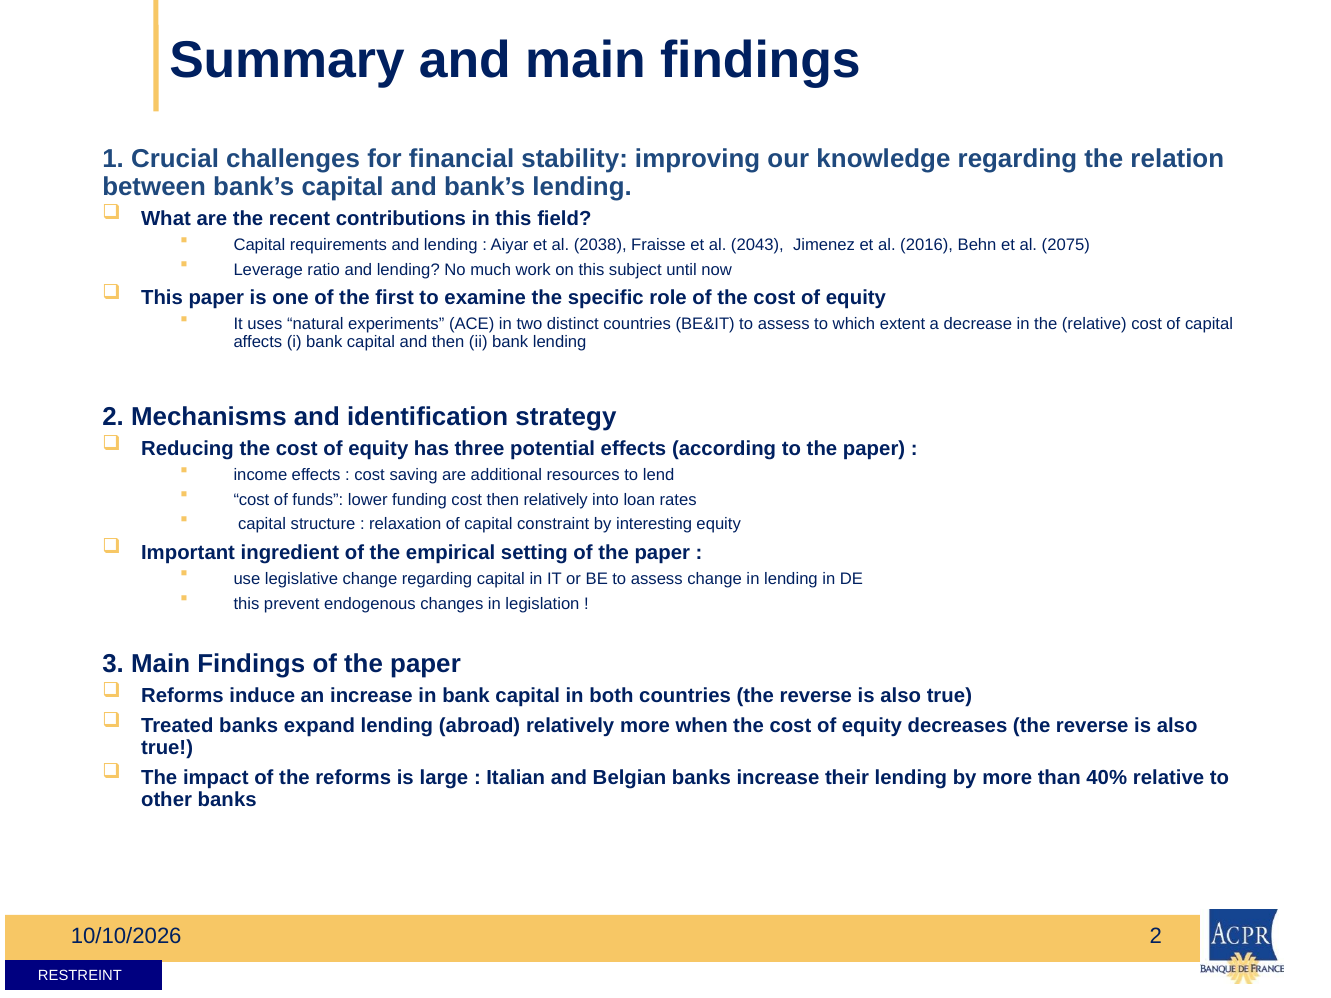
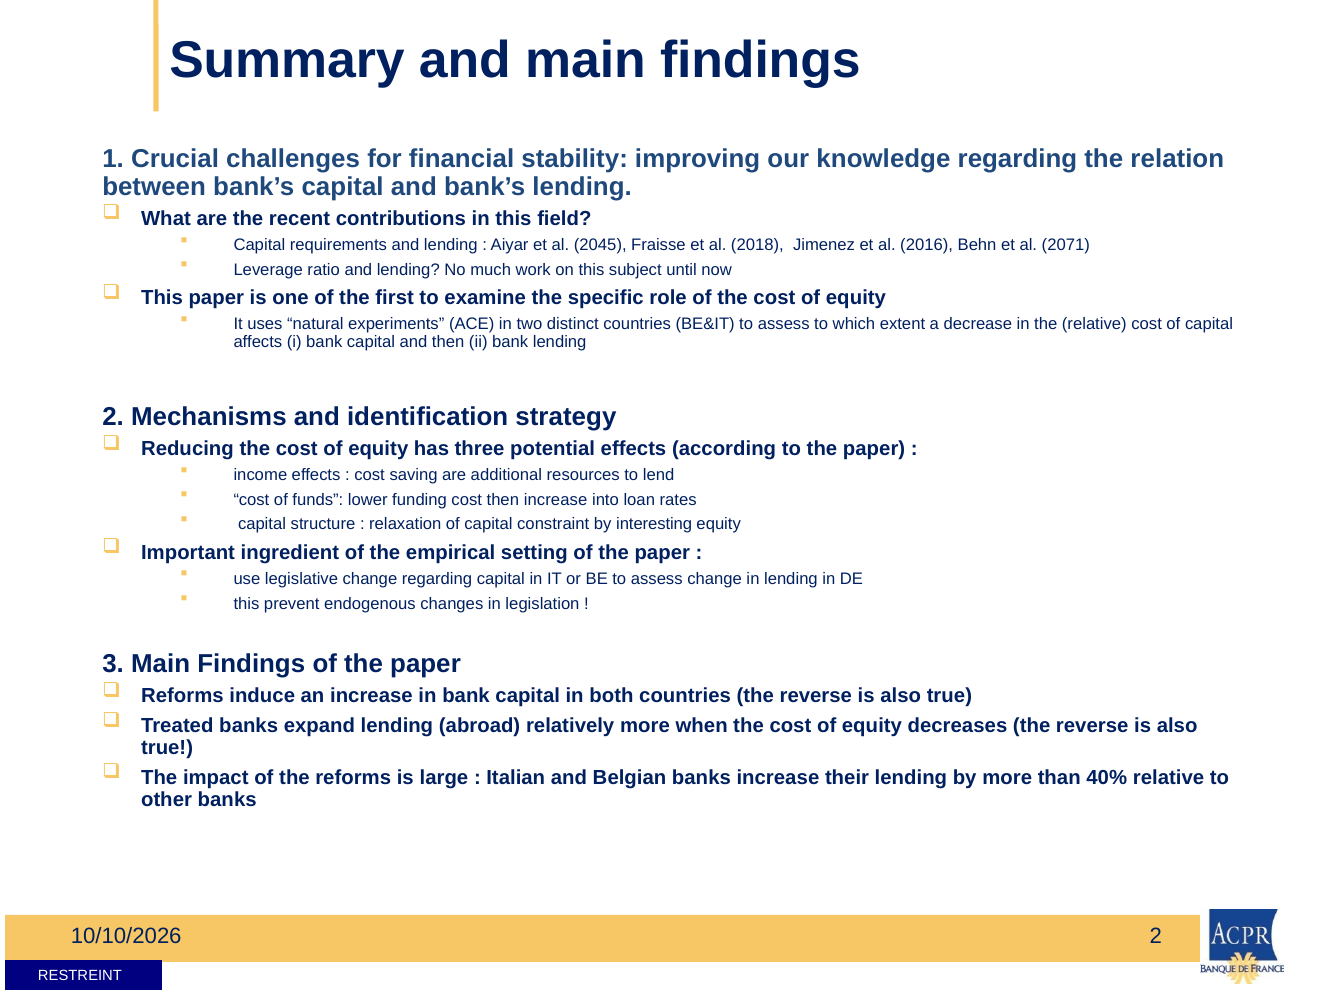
2038: 2038 -> 2045 (600, 245)
2043: 2043 -> 2018 (757, 245)
2075: 2075 -> 2071 (1066, 245)
then relatively: relatively -> increase (556, 500)
